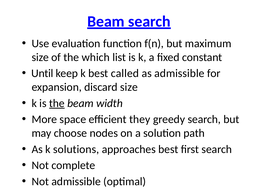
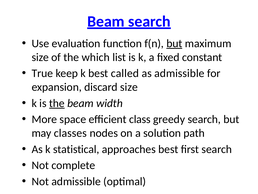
but underline: none -> present (174, 43)
Until: Until -> True (42, 73)
they: they -> class (140, 119)
choose: choose -> classes (70, 133)
solutions: solutions -> statistical (76, 149)
